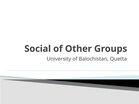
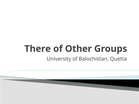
Social: Social -> There (38, 49)
